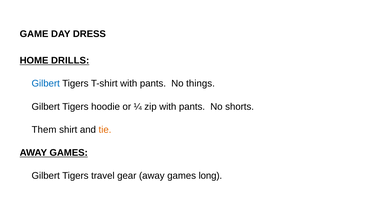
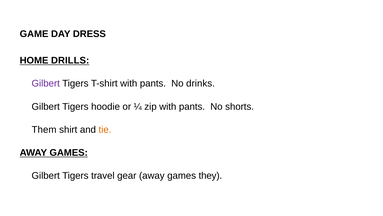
Gilbert colour: blue -> purple (46, 83)
things: things -> drinks (201, 83)
long: long -> they (210, 175)
